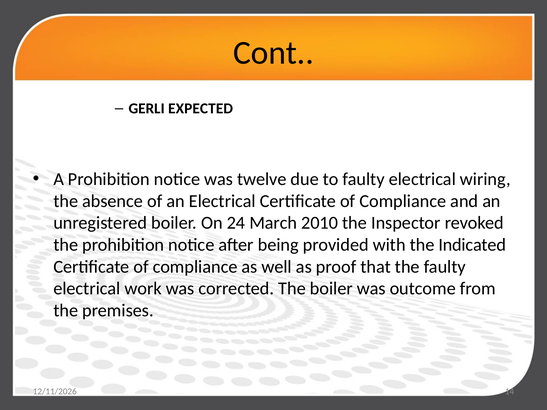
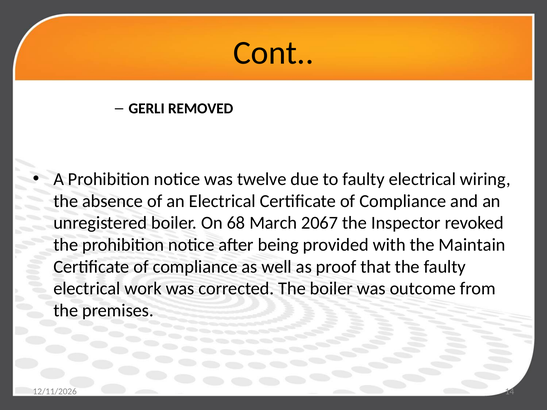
EXPECTED: EXPECTED -> REMOVED (201, 109)
24: 24 -> 68 (236, 223)
2010: 2010 -> 2067 (320, 223)
Indicated: Indicated -> Maintain (472, 245)
